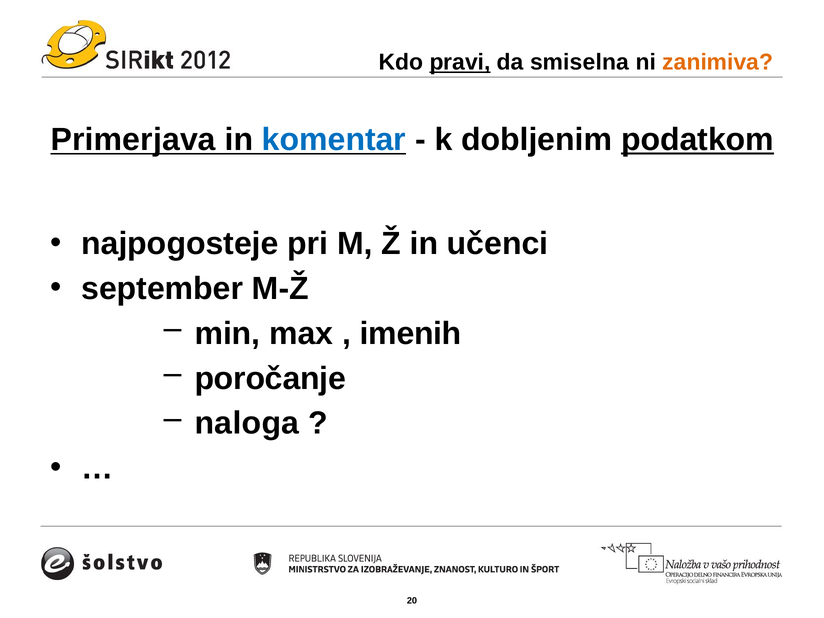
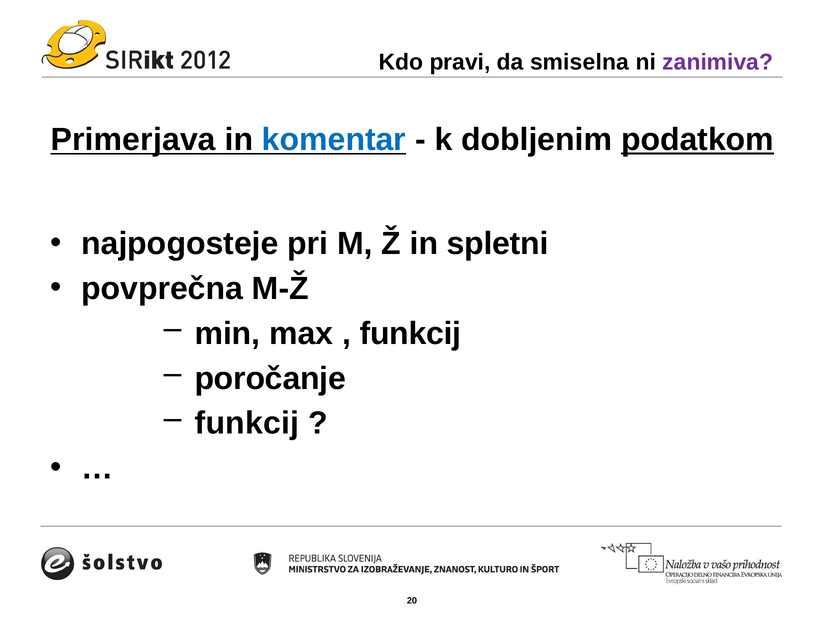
pravi underline: present -> none (460, 62)
zanimiva colour: orange -> purple (718, 62)
učenci: učenci -> spletni (498, 244)
september: september -> povprečna (162, 289)
imenih: imenih -> funkcij (411, 334)
naloga: naloga -> funkcij (247, 423)
